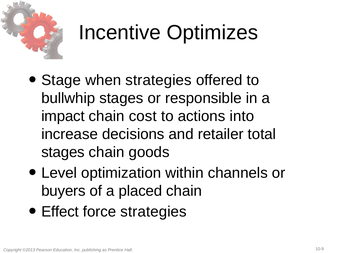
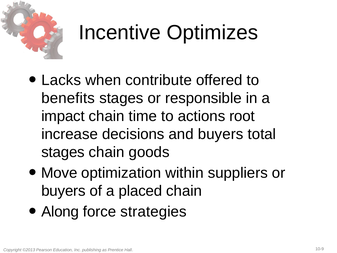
Stage: Stage -> Lacks (61, 80)
when strategies: strategies -> contribute (159, 80)
bullwhip: bullwhip -> benefits (68, 98)
cost: cost -> time (143, 116)
into: into -> root (242, 116)
and retailer: retailer -> buyers (221, 134)
Level: Level -> Move (59, 173)
channels: channels -> suppliers (238, 173)
Effect: Effect -> Along (60, 212)
